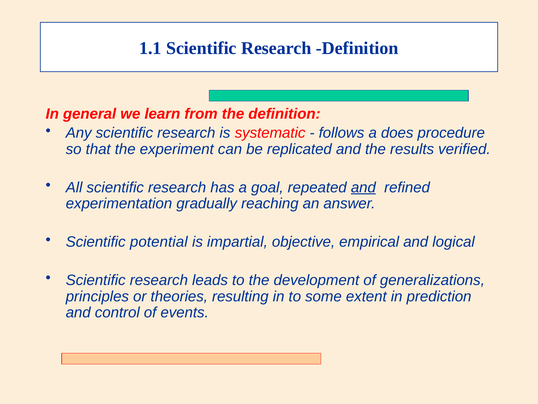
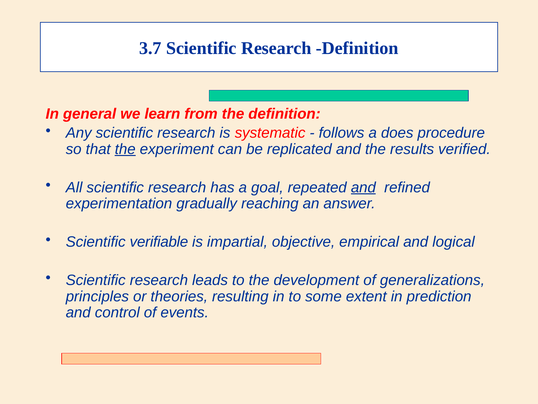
1.1: 1.1 -> 3.7 (150, 48)
the underline: none -> present (125, 149)
potential: potential -> verifiable (159, 242)
